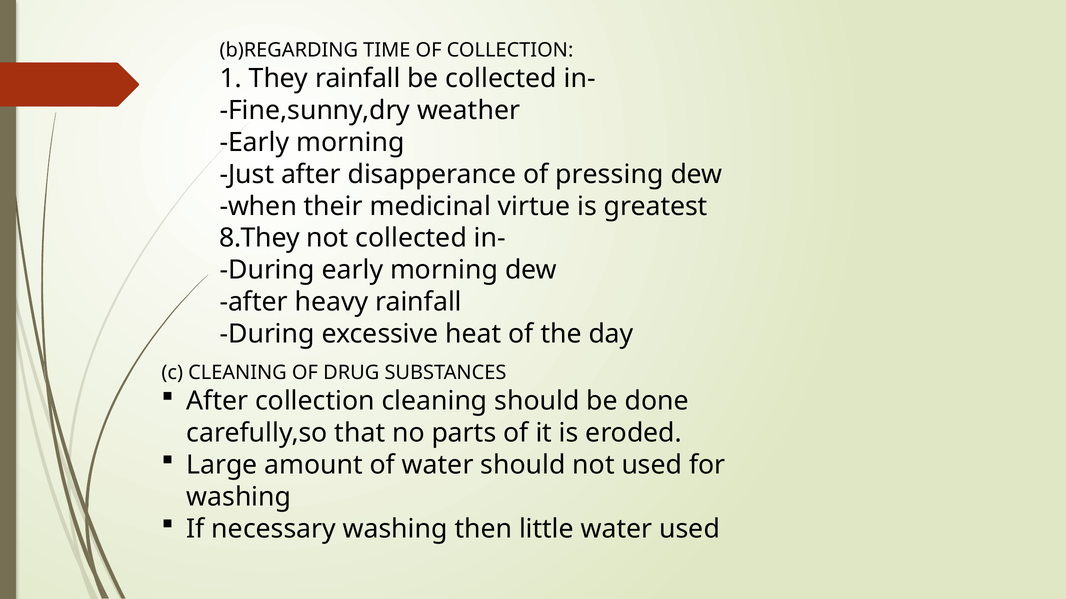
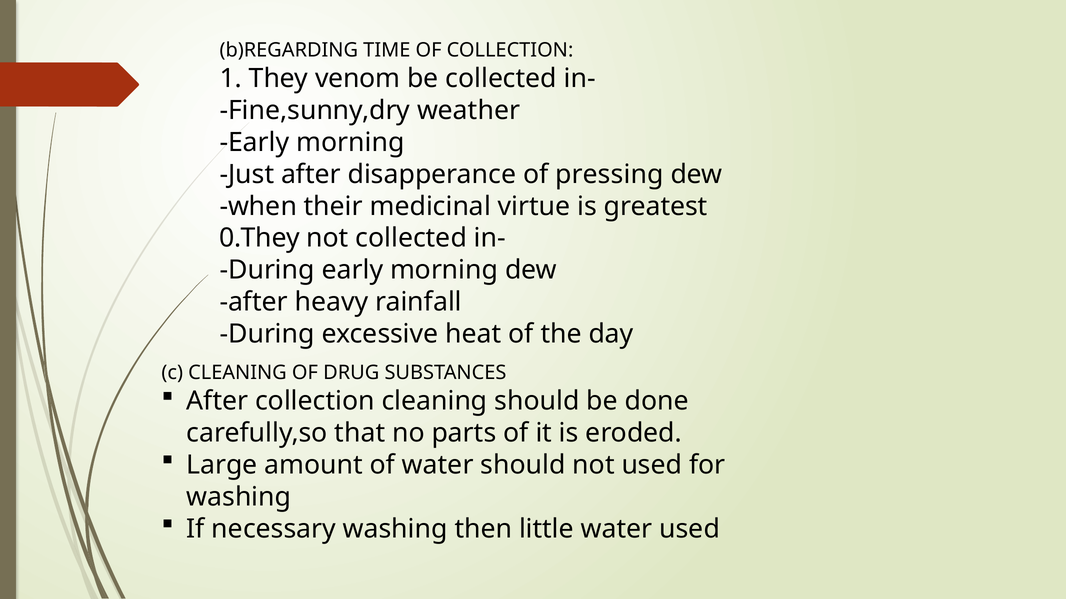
They rainfall: rainfall -> venom (358, 79)
8.They: 8.They -> 0.They (260, 238)
